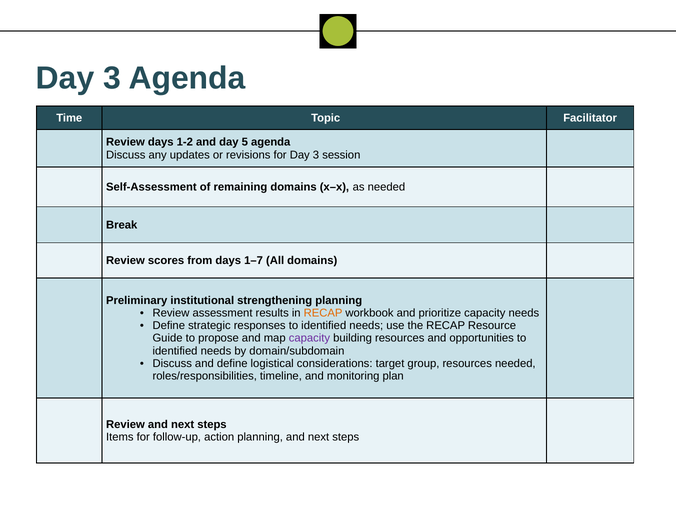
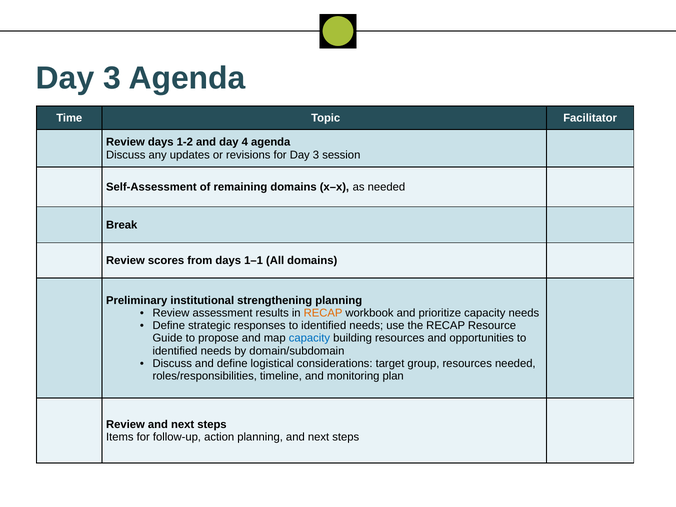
5: 5 -> 4 (245, 142)
1–7: 1–7 -> 1–1 (254, 261)
capacity colour: purple -> blue (309, 338)
